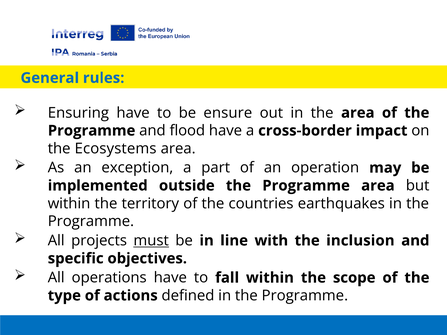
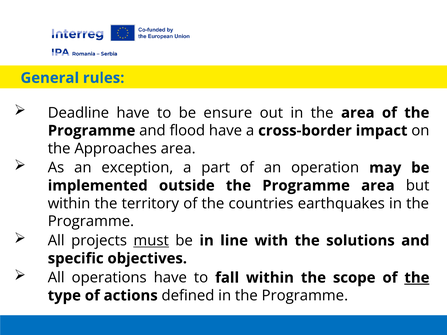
Ensuring: Ensuring -> Deadline (78, 113)
Ecosystems: Ecosystems -> Approaches (116, 149)
inclusion: inclusion -> solutions (360, 241)
the underline: none -> present (417, 278)
